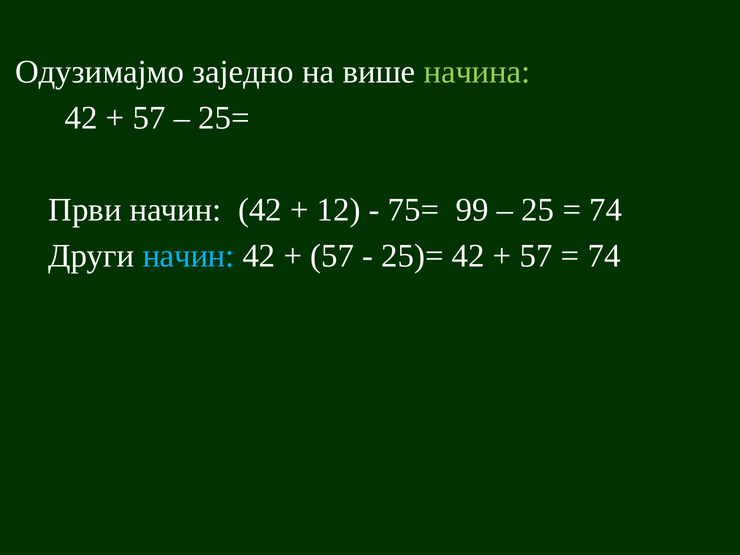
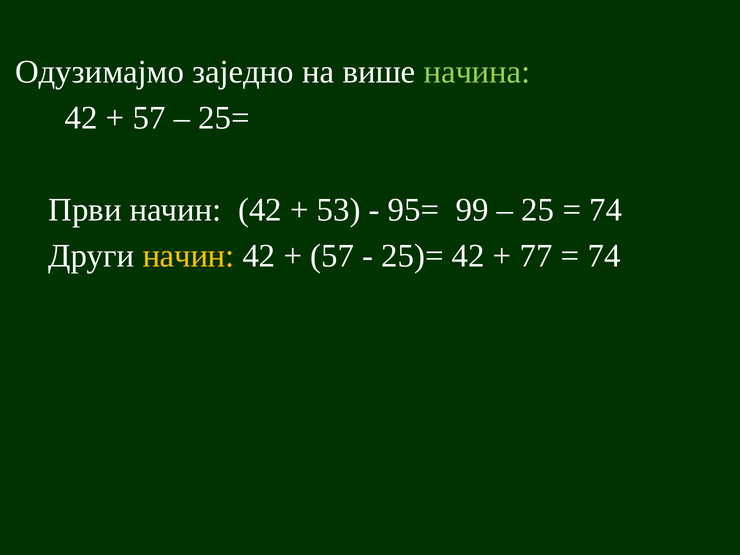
12: 12 -> 53 (339, 210)
75=: 75= -> 95= (414, 210)
начин colour: light blue -> yellow (189, 256)
57: 57 -> 77 (536, 256)
